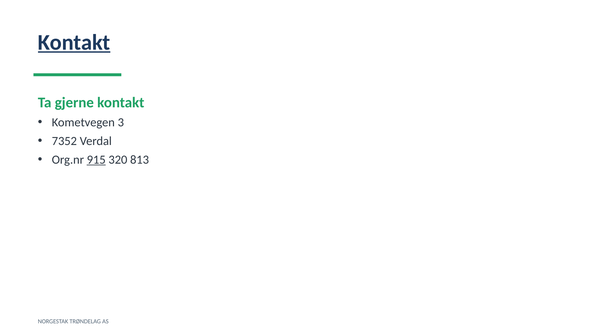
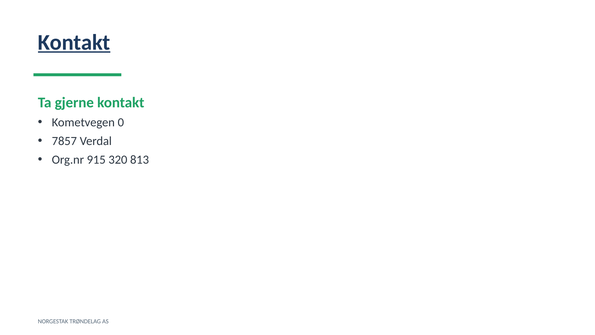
3: 3 -> 0 (121, 122)
7352: 7352 -> 7857 (64, 141)
915 underline: present -> none (96, 160)
